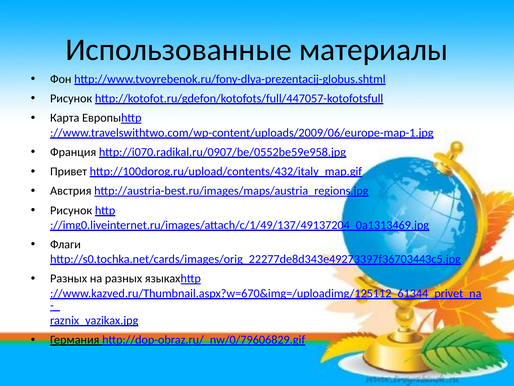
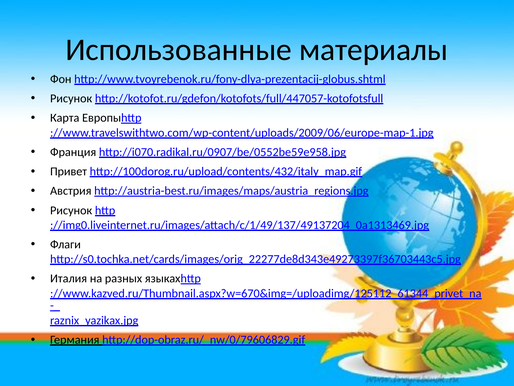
Разных: Разных -> Италия (69, 278)
